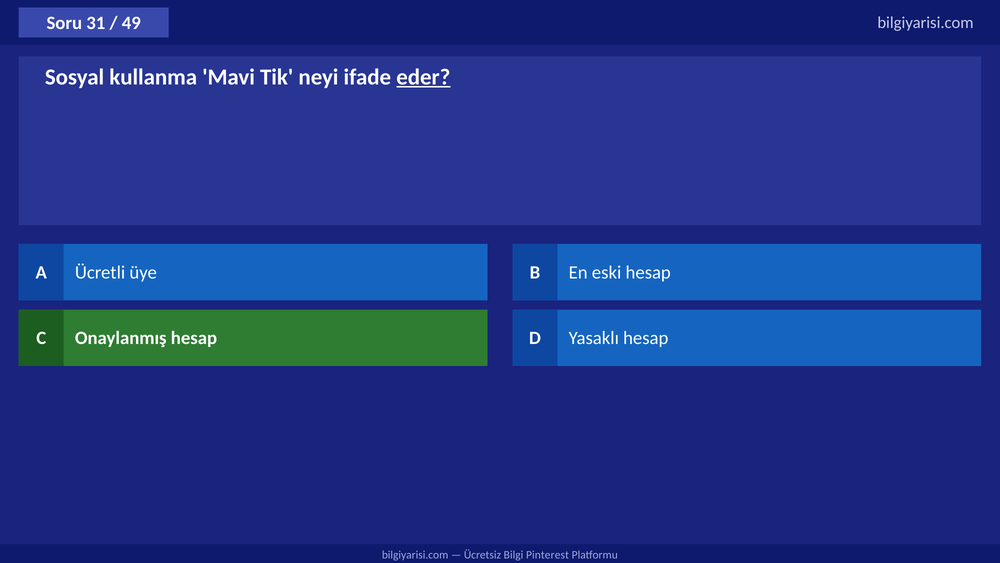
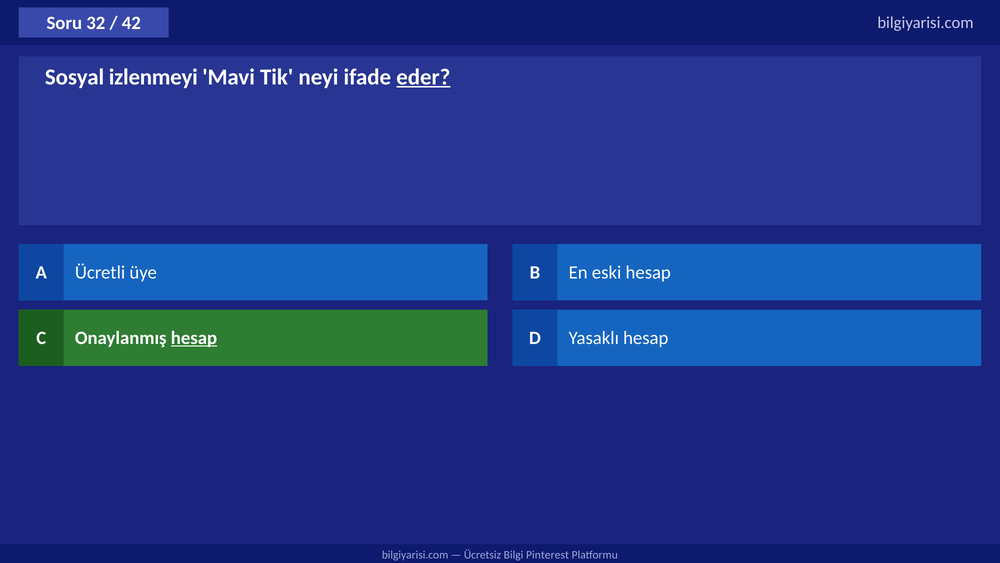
31: 31 -> 32 (96, 23)
49: 49 -> 42 (131, 23)
kullanma: kullanma -> izlenmeyi (153, 77)
hesap underline: none -> present (194, 338)
